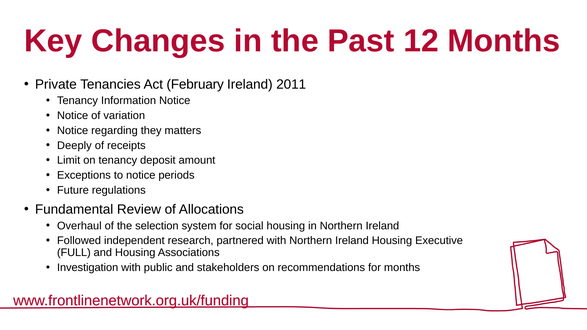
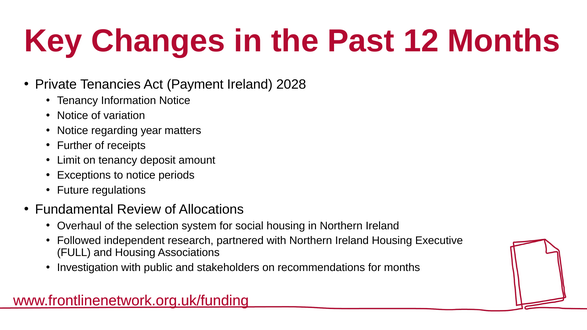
February: February -> Payment (195, 84)
2011: 2011 -> 2028 (291, 84)
they: they -> year (151, 131)
Deeply: Deeply -> Further (74, 145)
